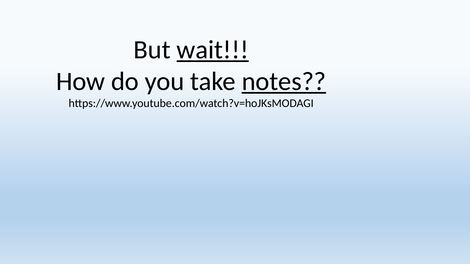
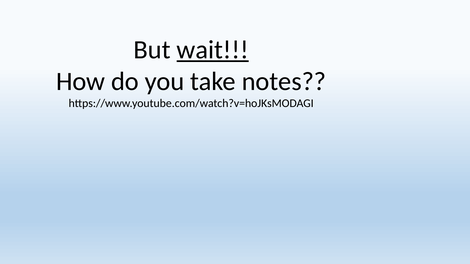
notes underline: present -> none (284, 82)
